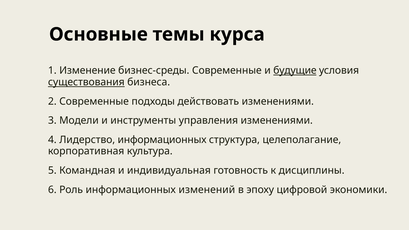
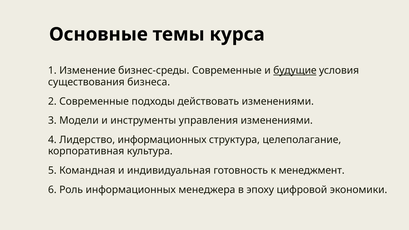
существования underline: present -> none (86, 82)
дисциплины: дисциплины -> менеджмент (312, 171)
изменений: изменений -> менеджера (207, 190)
